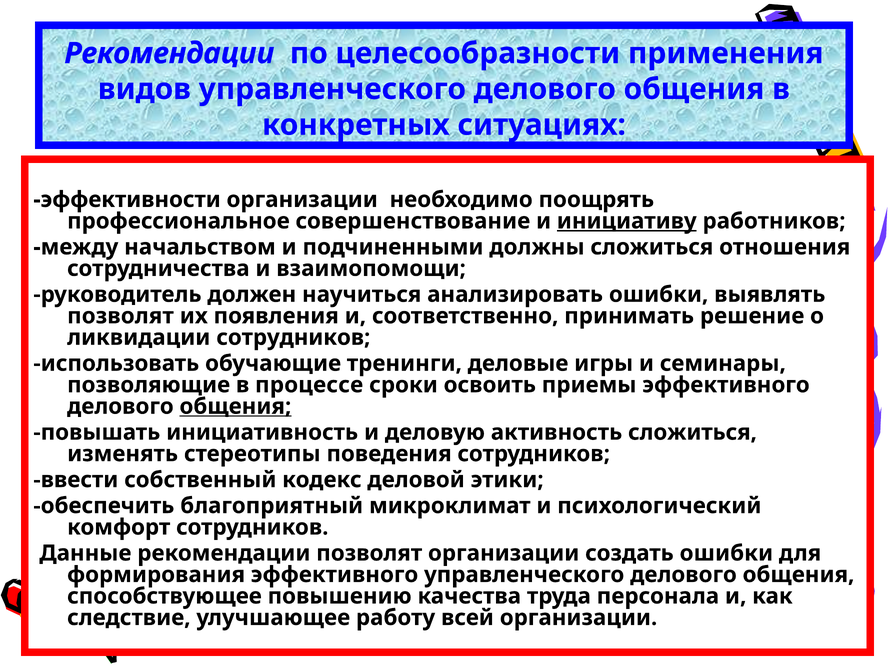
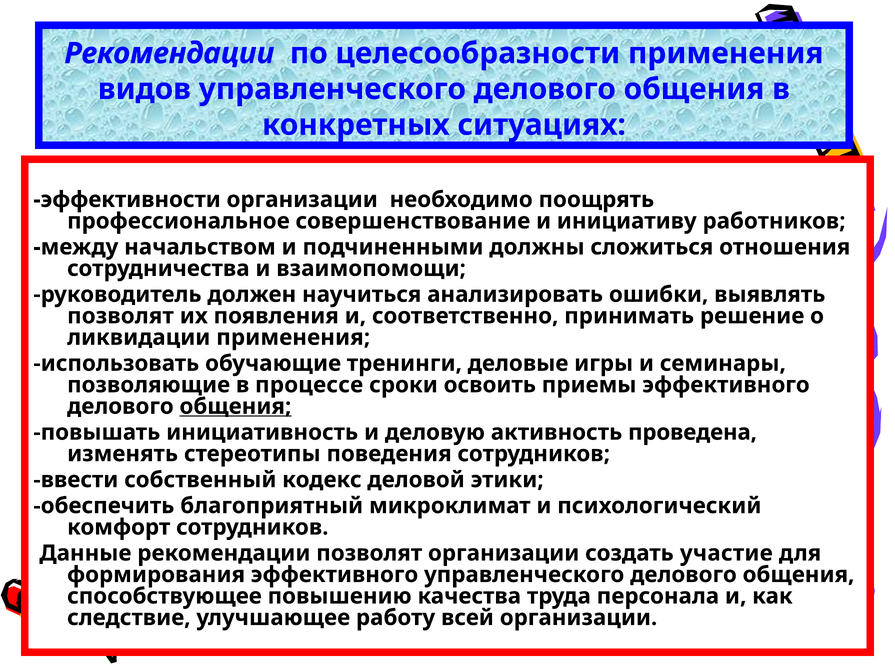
инициативу underline: present -> none (627, 221)
ликвидации сотрудников: сотрудников -> применения (293, 338)
активность сложиться: сложиться -> проведена (692, 433)
создать ошибки: ошибки -> участие (726, 553)
